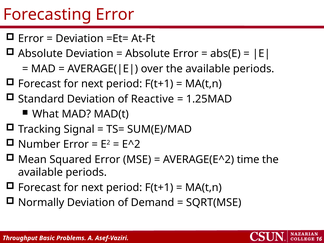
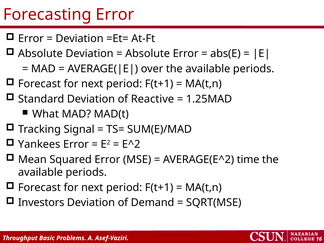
Number: Number -> Yankees (39, 144)
Normally: Normally -> Investors (41, 203)
